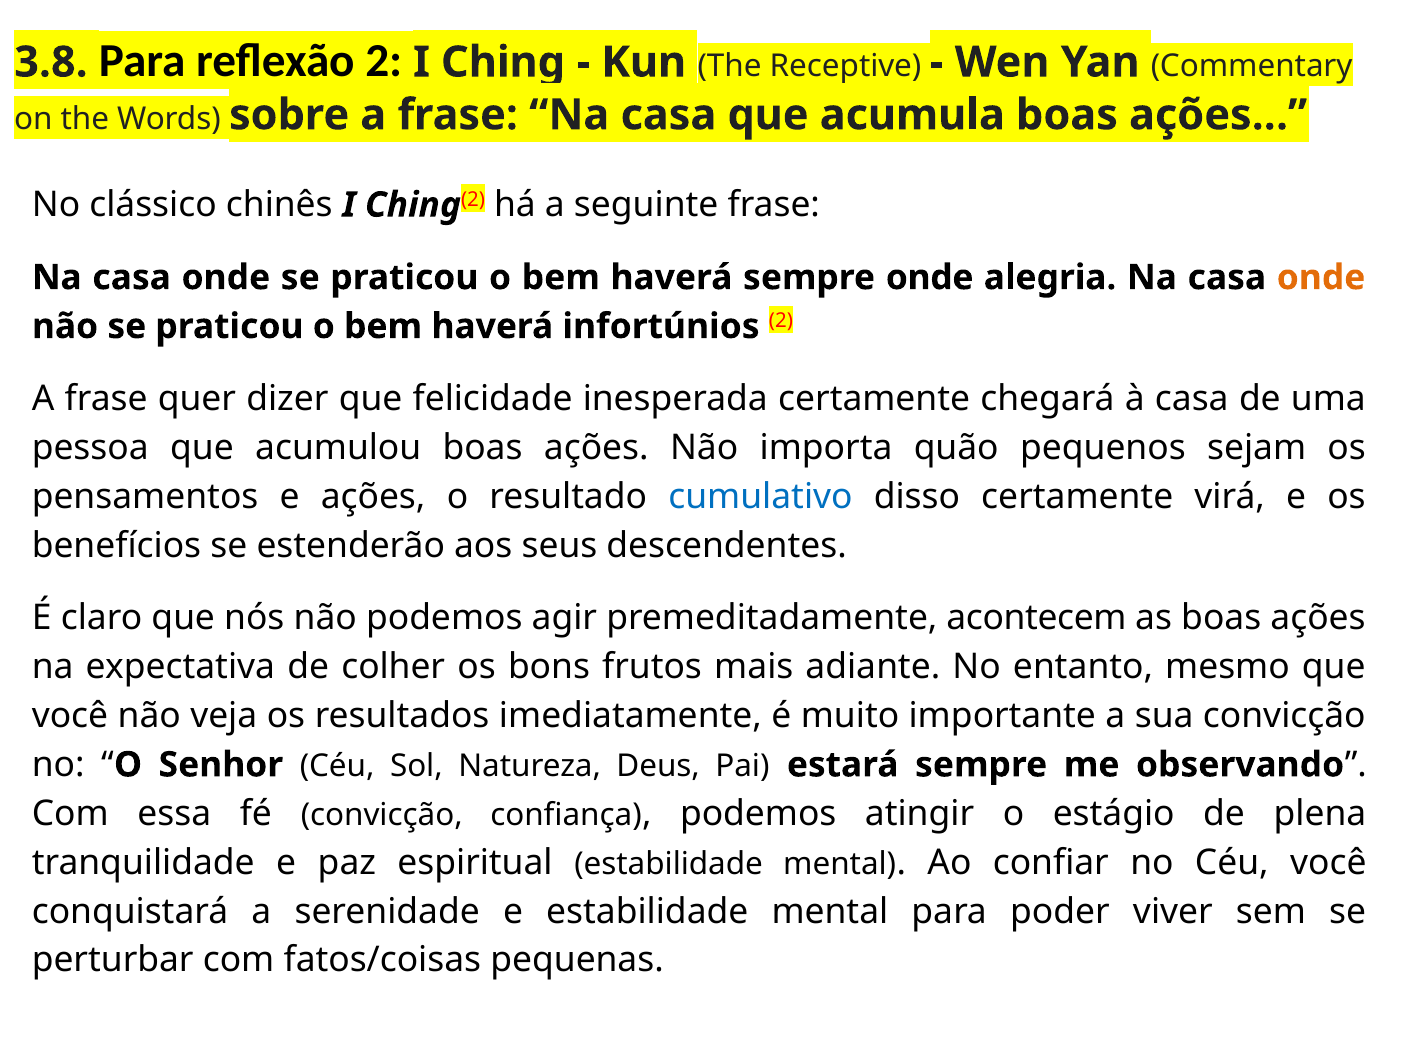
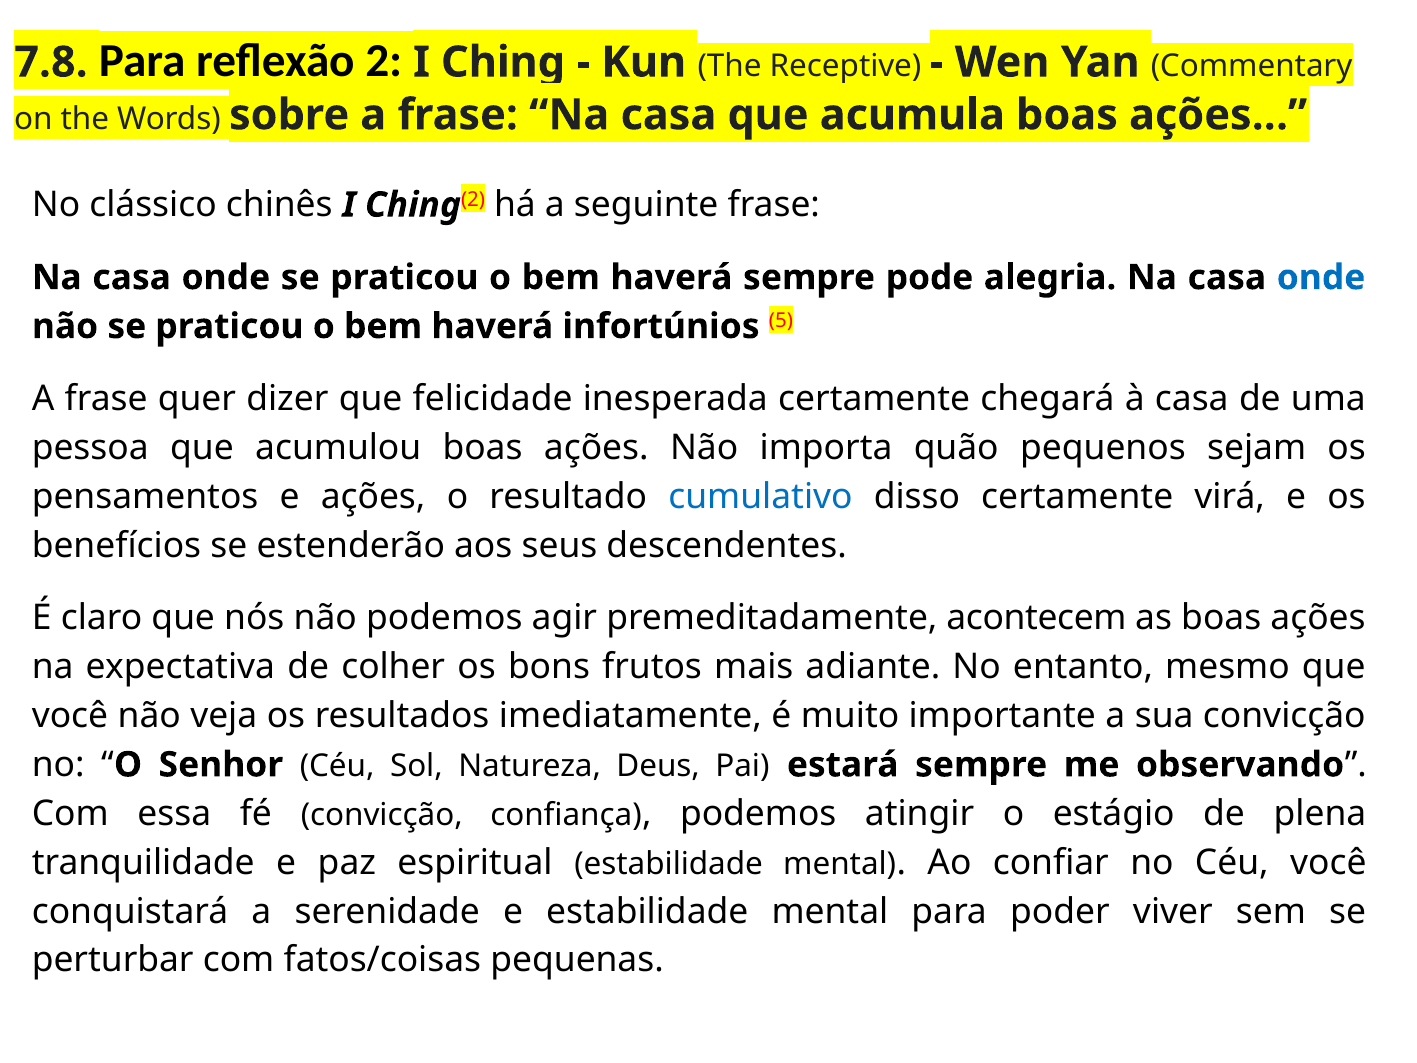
3.8: 3.8 -> 7.8 (51, 62)
sempre onde: onde -> pode (930, 277)
onde colour: orange -> blue (1321, 277)
infortúnios 2: 2 -> 5 (781, 321)
